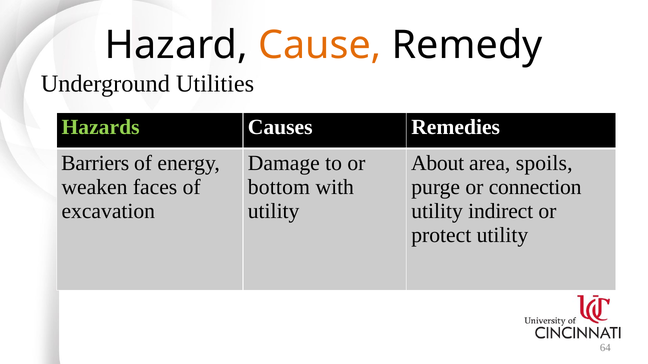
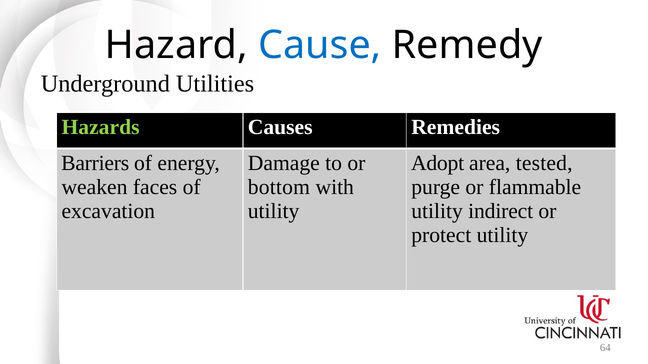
Cause colour: orange -> blue (320, 45)
About: About -> Adopt (438, 163)
spoils: spoils -> tested (544, 163)
connection: connection -> flammable (535, 187)
